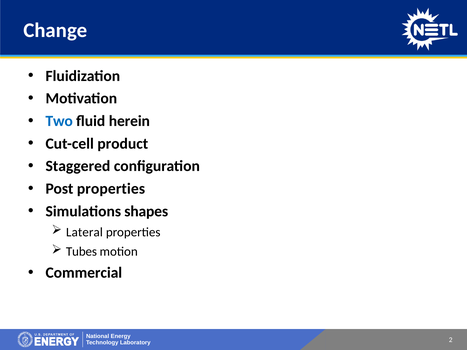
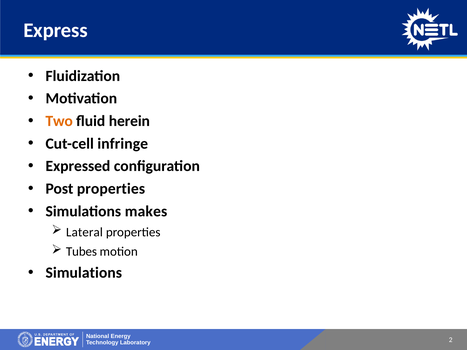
Change: Change -> Express (55, 30)
Two colour: blue -> orange (59, 121)
product: product -> infringe (123, 144)
Staggered: Staggered -> Expressed (78, 166)
shapes: shapes -> makes (146, 211)
Commercial: Commercial -> Simulations (84, 273)
